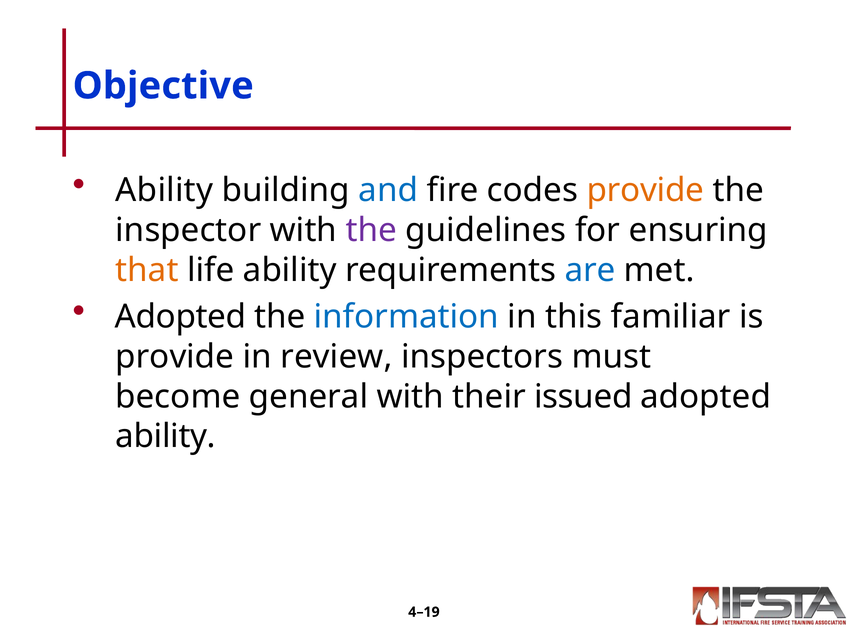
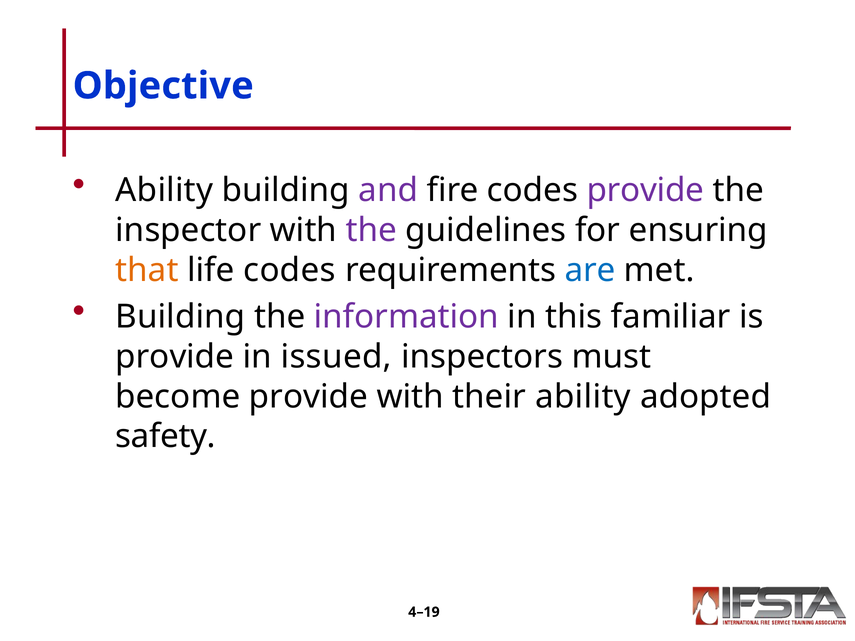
and colour: blue -> purple (388, 190)
provide colour: orange -> purple (645, 190)
life ability: ability -> codes (290, 270)
Adopted: Adopted -> Building (180, 317)
information colour: blue -> purple (406, 317)
review: review -> issued (336, 357)
become general: general -> provide (308, 397)
their issued: issued -> ability (583, 397)
ability: ability -> safety (166, 437)
